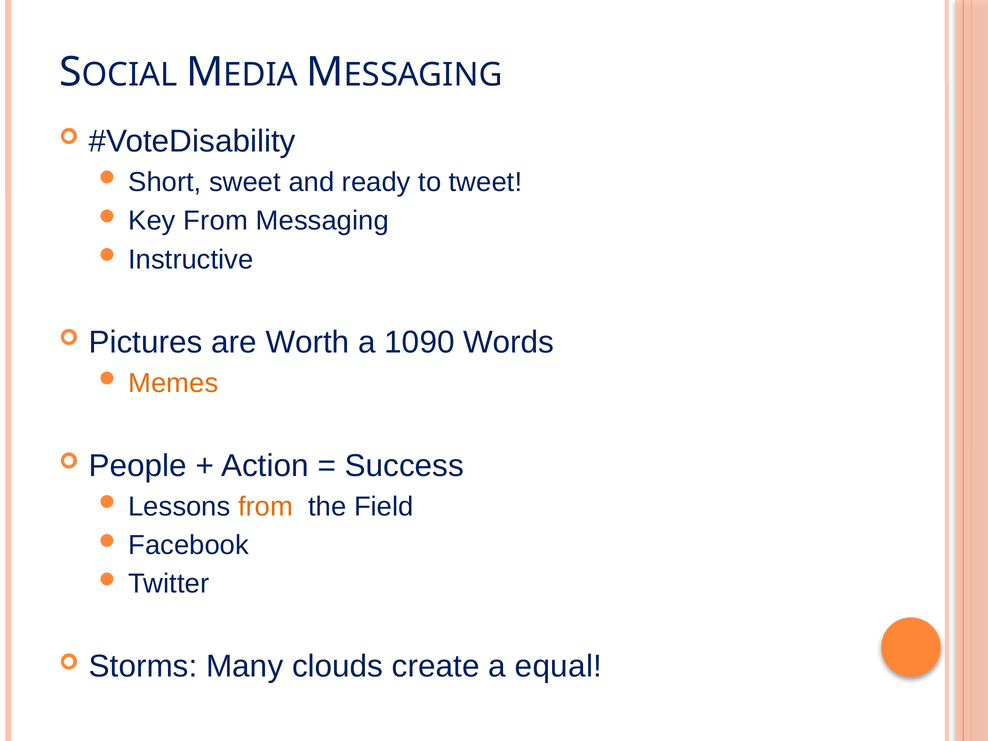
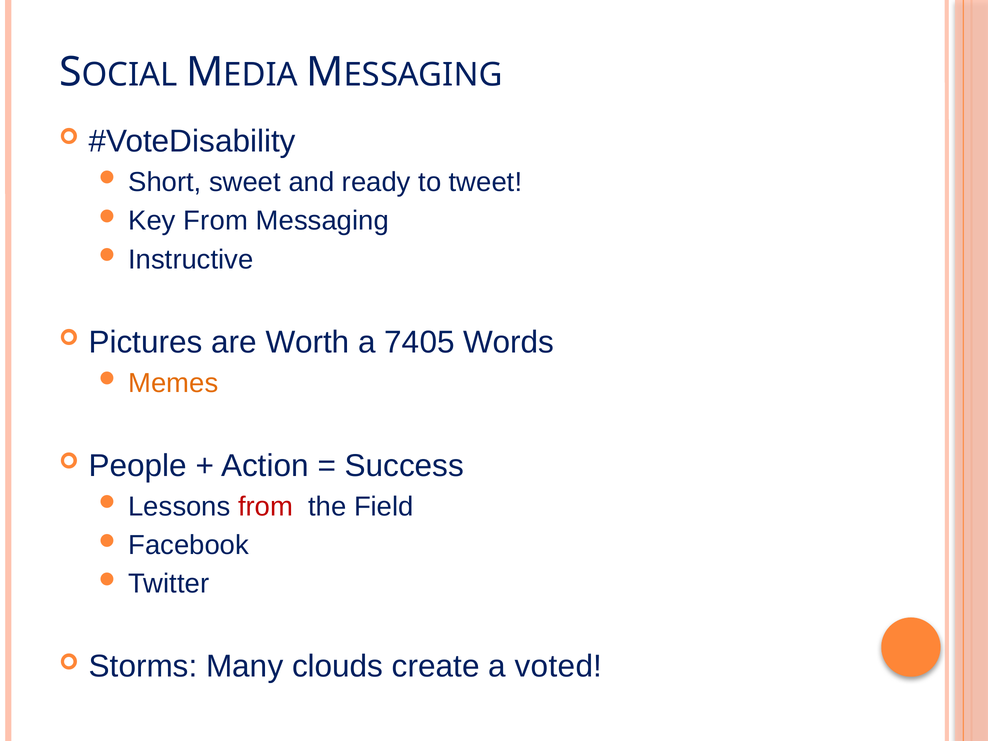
1090: 1090 -> 7405 (419, 342)
from colour: orange -> red (266, 507)
equal: equal -> voted (558, 667)
